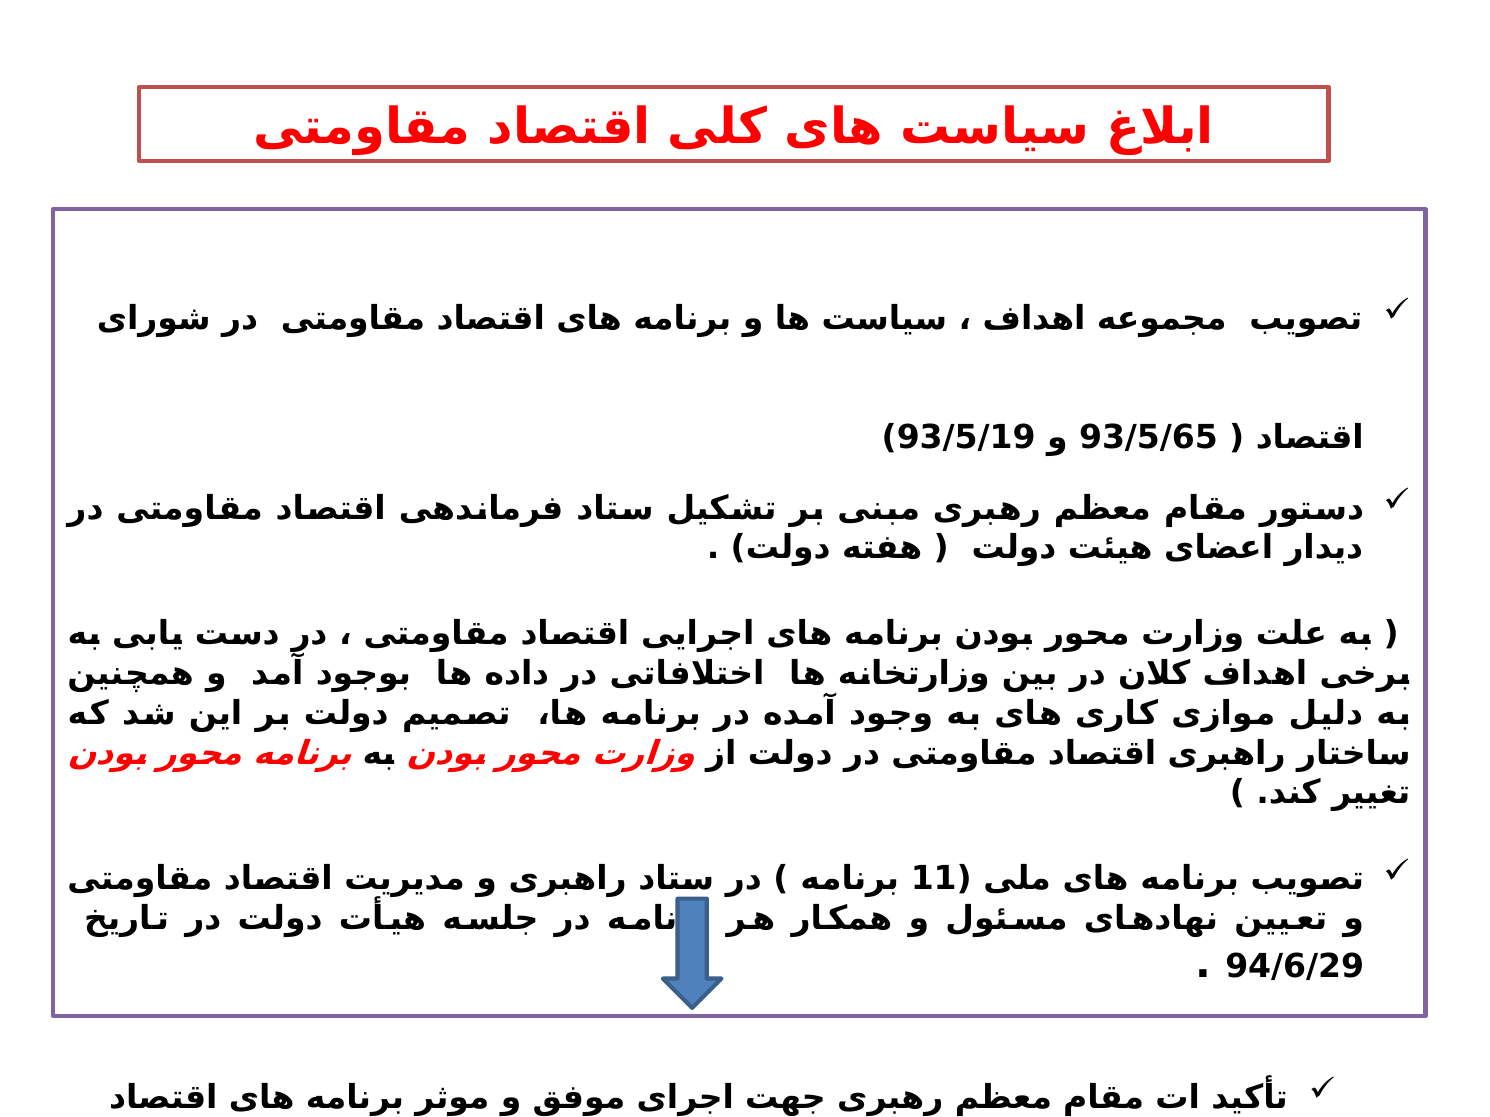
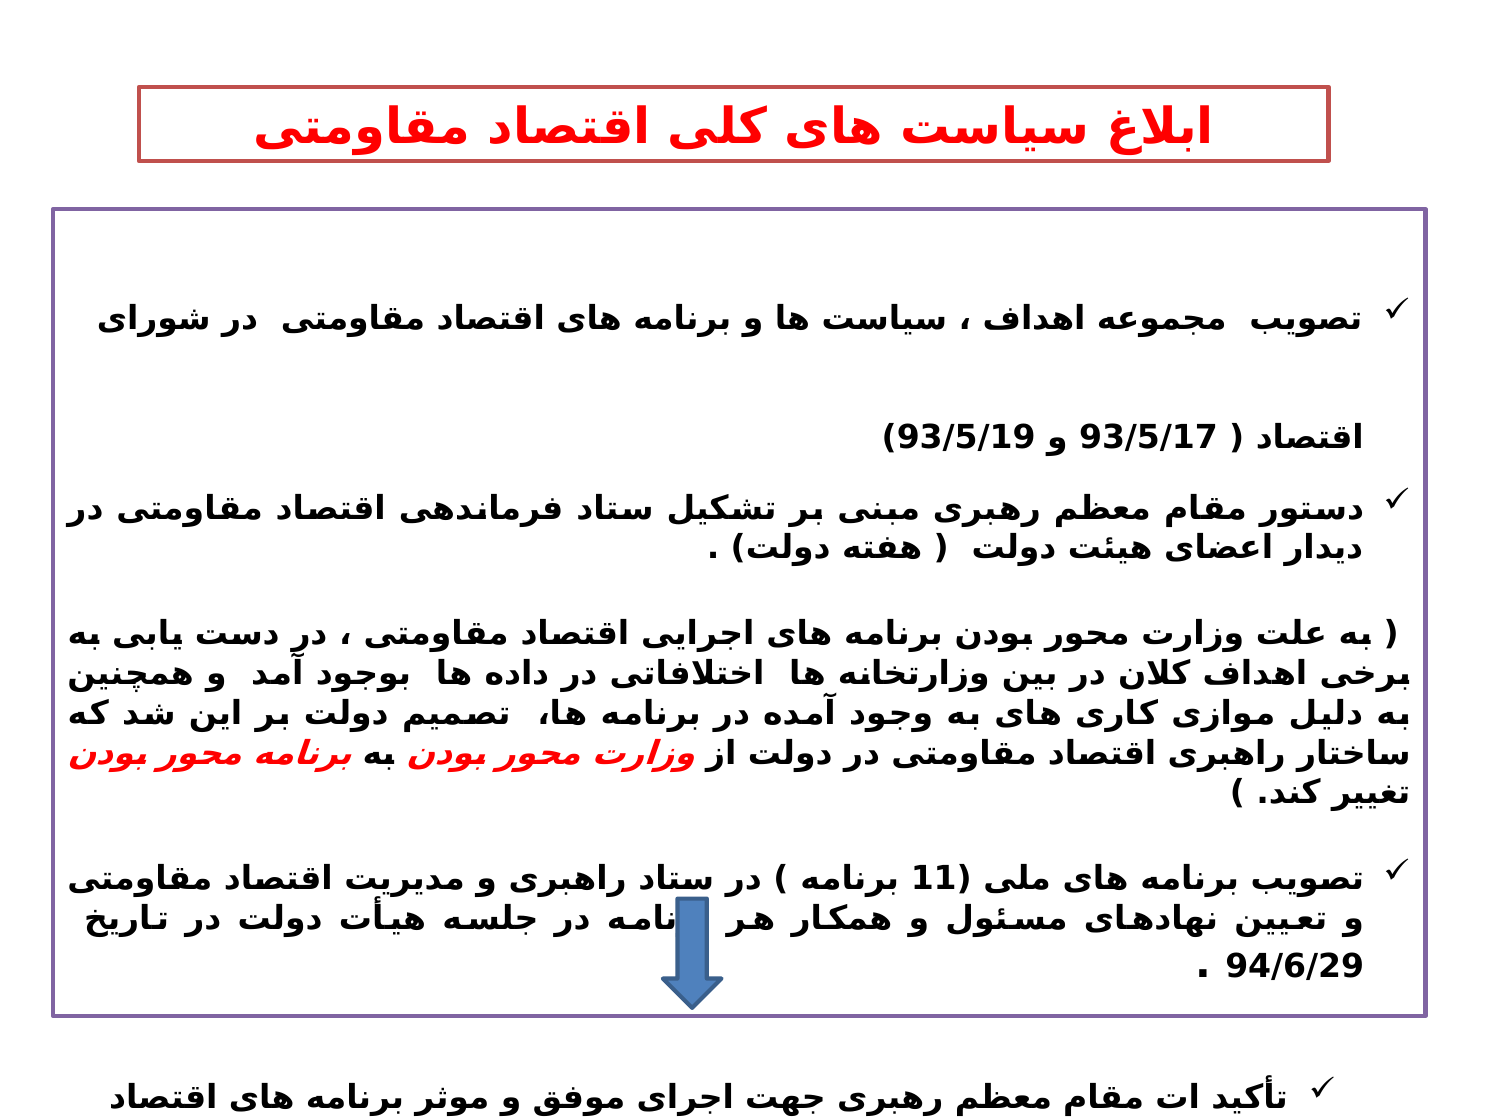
93/5/65: 93/5/65 -> 93/5/17 (1148, 437)
